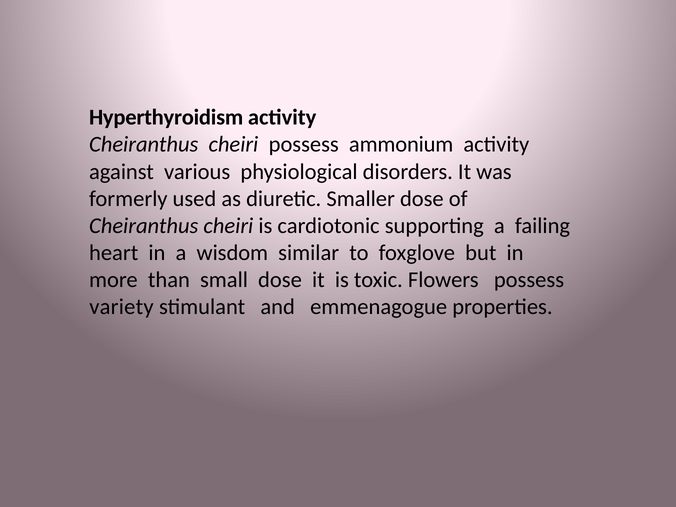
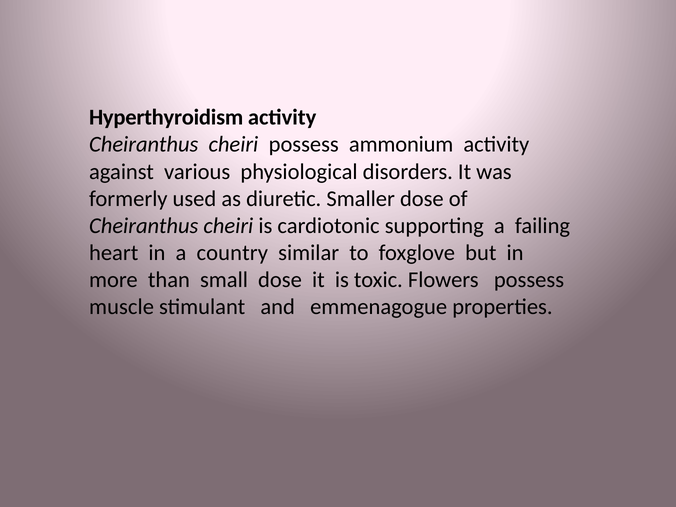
wisdom: wisdom -> country (232, 253)
variety: variety -> muscle (122, 307)
